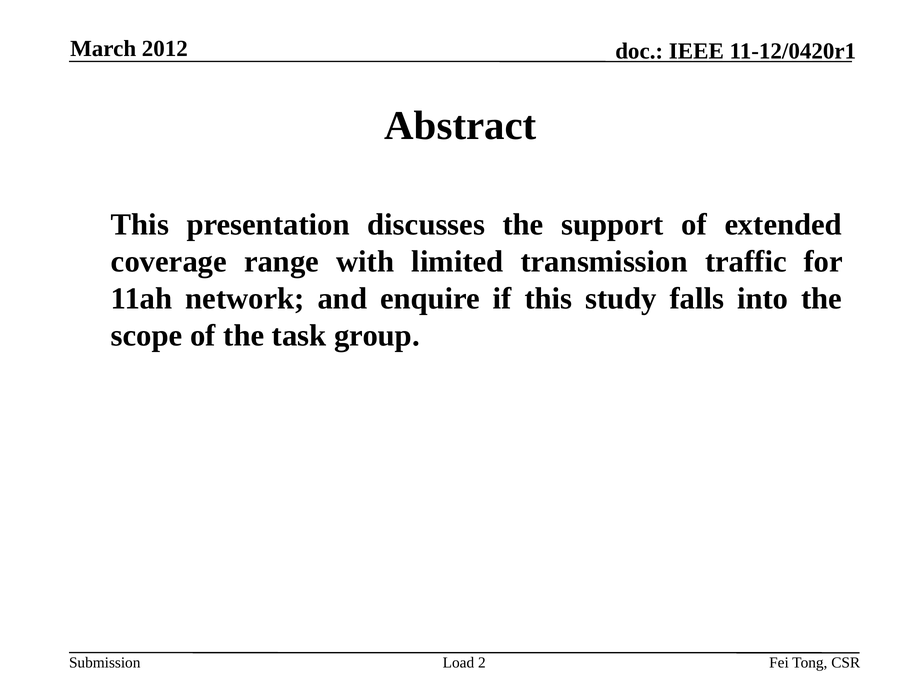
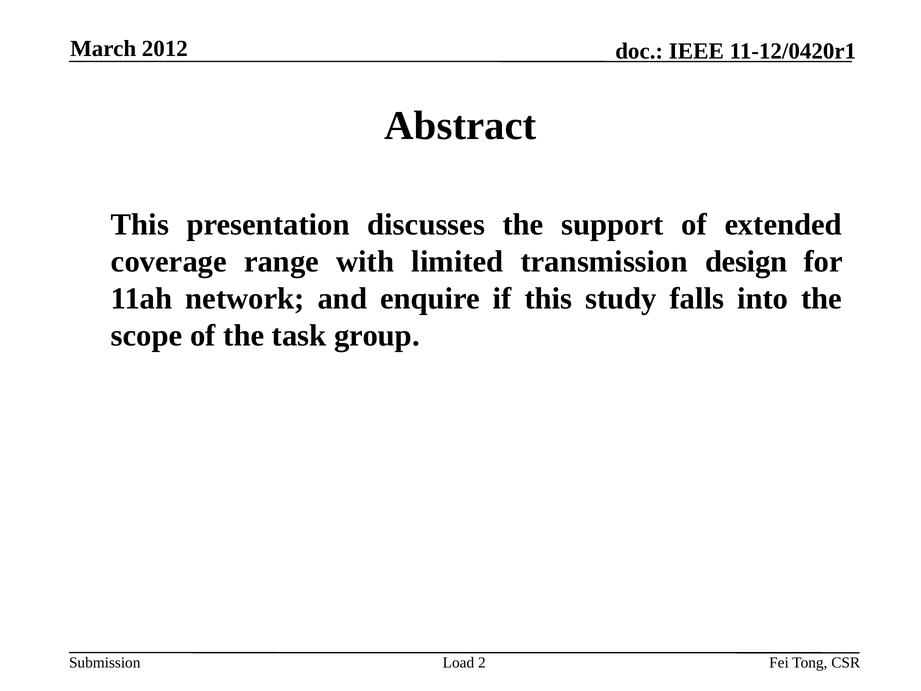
traffic: traffic -> design (746, 262)
